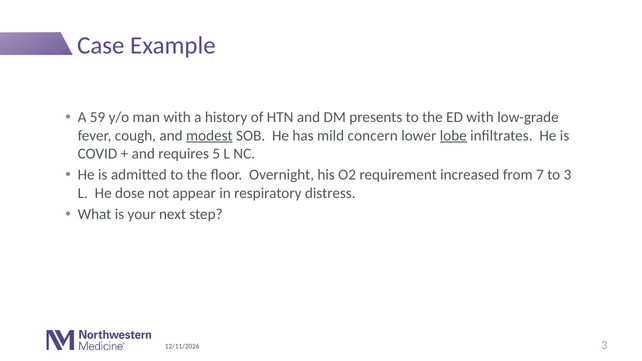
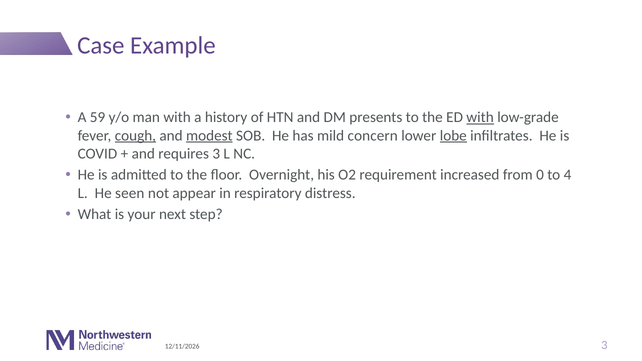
with underline: none -> present (480, 117)
cough underline: none -> present (135, 136)
requires 5: 5 -> 3 (216, 154)
7: 7 -> 0 (540, 175)
to 3: 3 -> 4 (567, 175)
dose: dose -> seen (130, 193)
